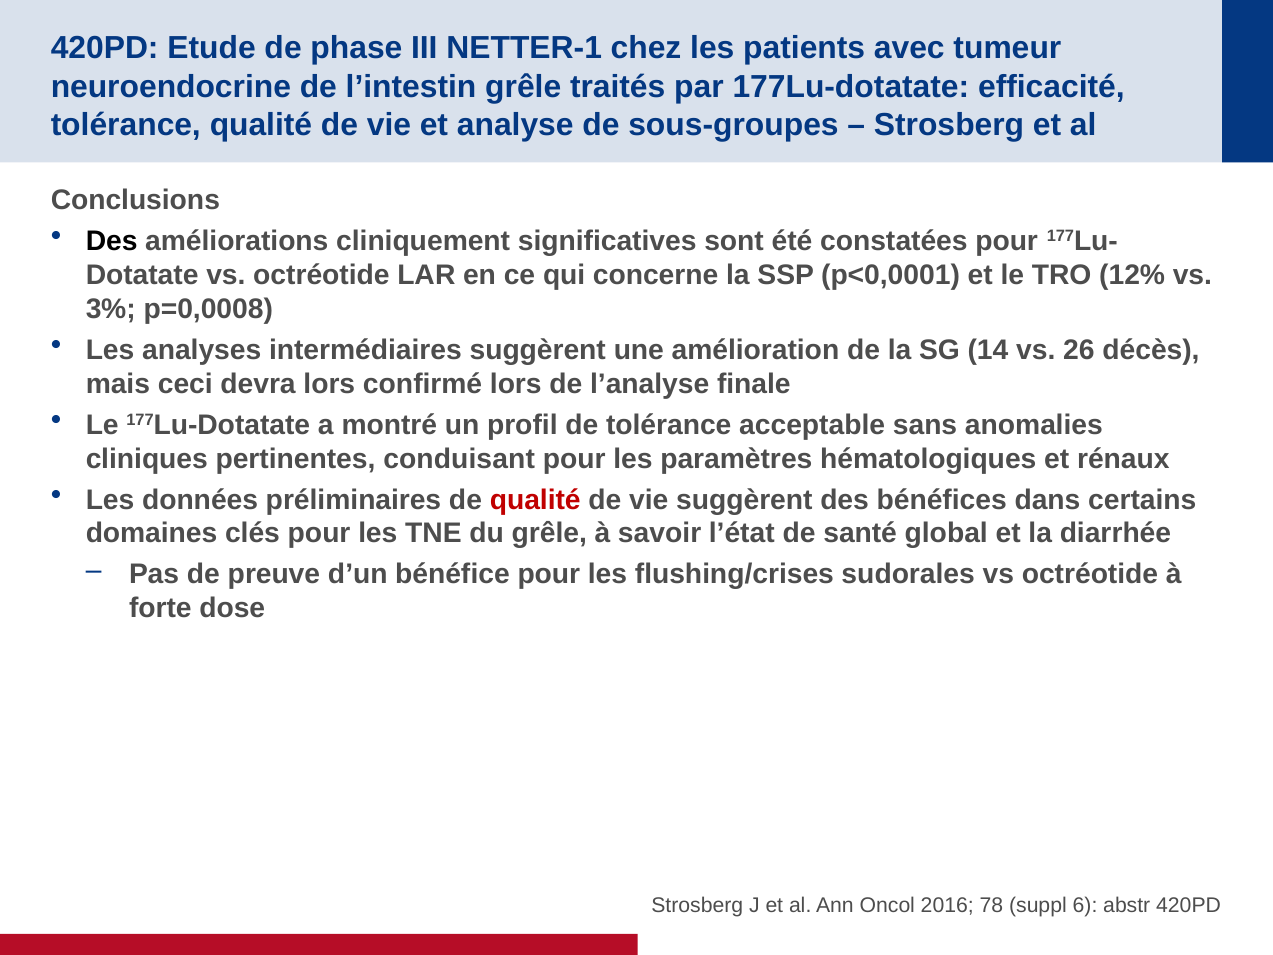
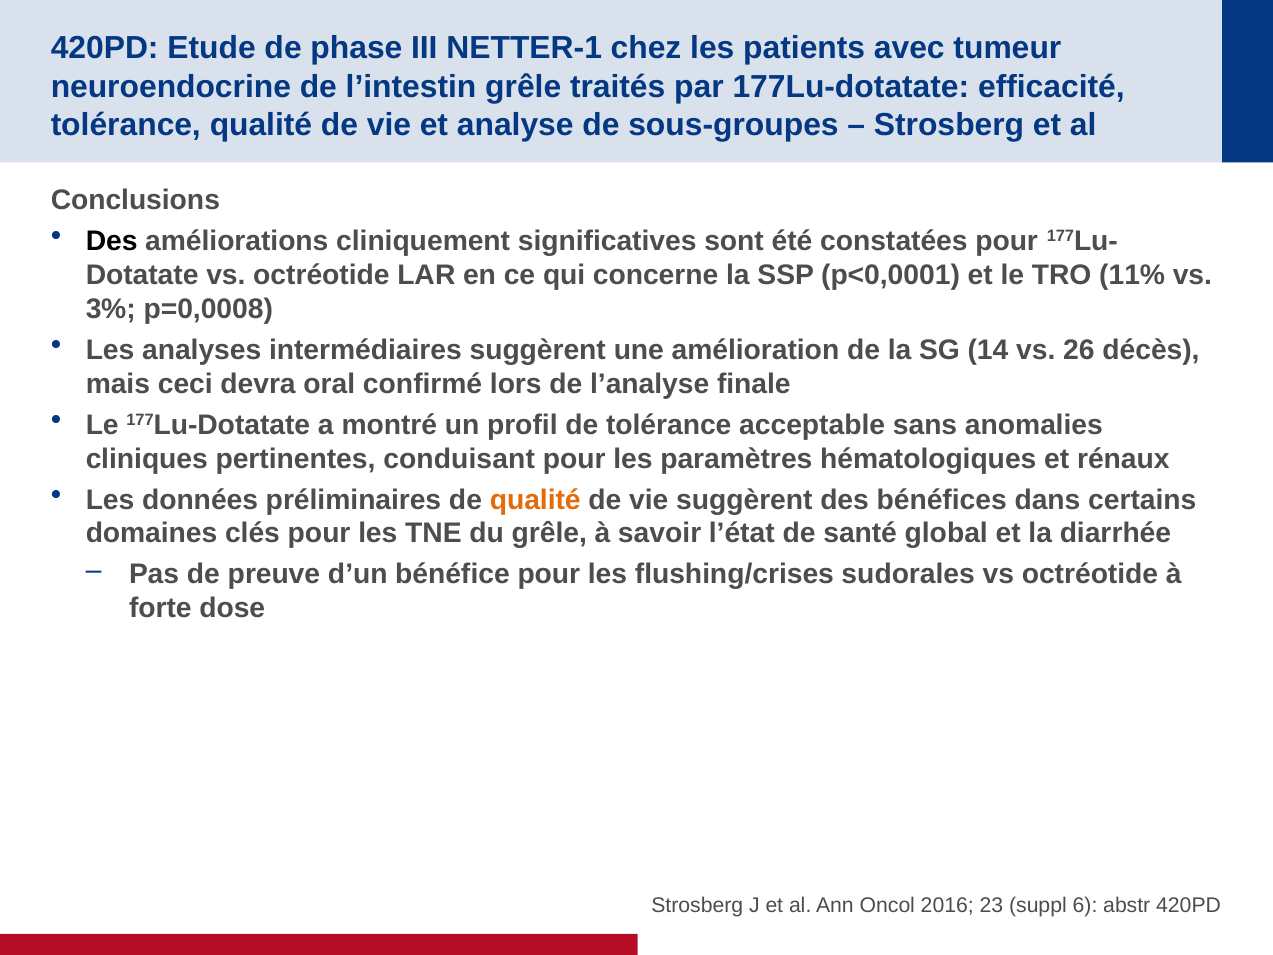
12%: 12% -> 11% (1132, 275)
devra lors: lors -> oral (329, 384)
qualité colour: red -> orange (535, 500)
78: 78 -> 23 (991, 905)
